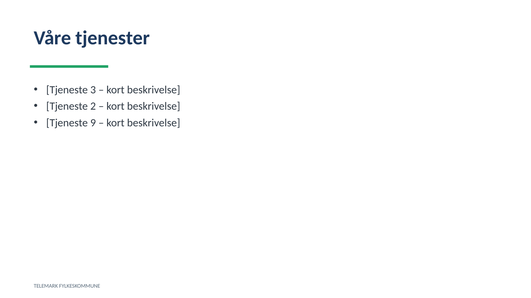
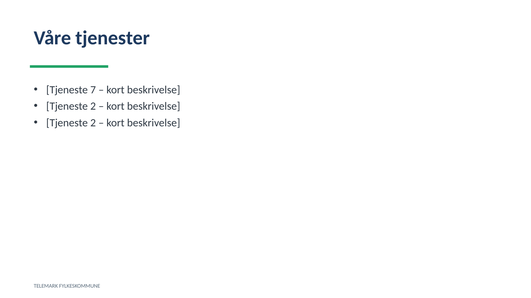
3: 3 -> 7 (93, 90)
9: 9 -> 2 (93, 123)
